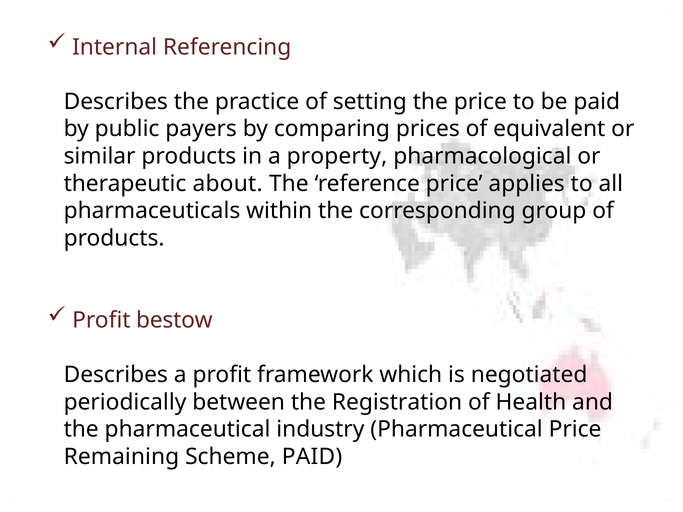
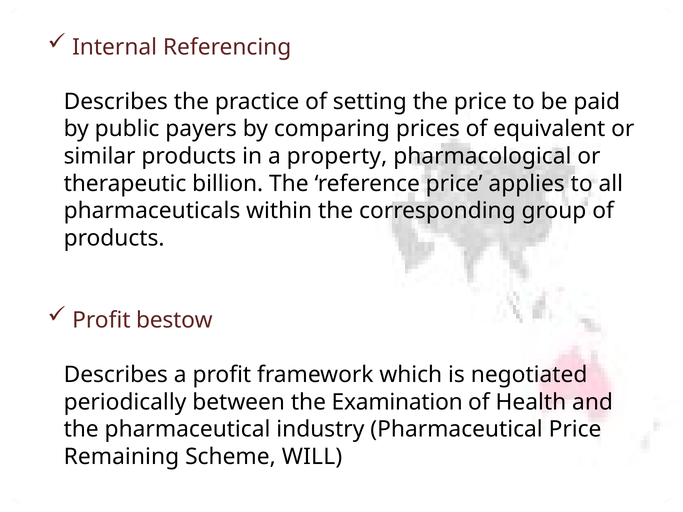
about: about -> billion (228, 184)
Registration: Registration -> Examination (397, 402)
Scheme PAID: PAID -> WILL (312, 457)
